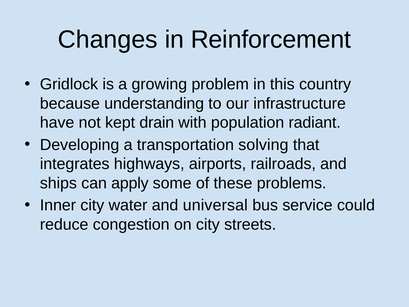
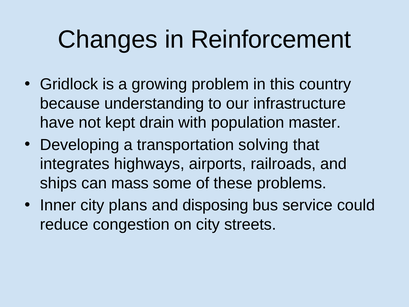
radiant: radiant -> master (315, 122)
apply: apply -> mass (130, 183)
water: water -> plans (128, 205)
universal: universal -> disposing (215, 205)
